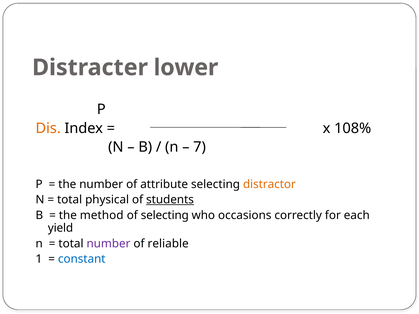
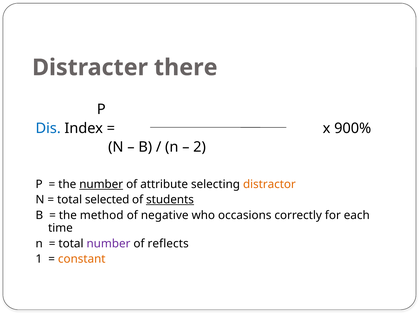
lower: lower -> there (186, 68)
Dis colour: orange -> blue (48, 128)
108%: 108% -> 900% (353, 128)
7: 7 -> 2 (200, 147)
number underline: none -> present (101, 184)
physical: physical -> selected (107, 200)
of selecting: selecting -> negative (165, 216)
yield: yield -> time (60, 228)
reliable: reliable -> reflects (168, 244)
constant colour: blue -> orange (82, 259)
